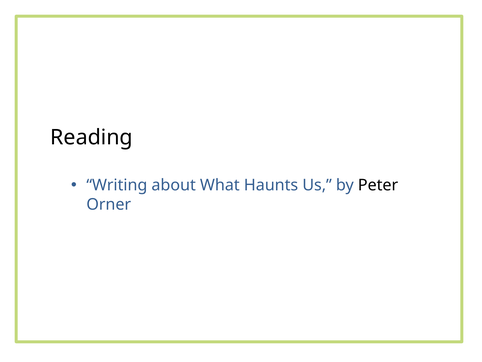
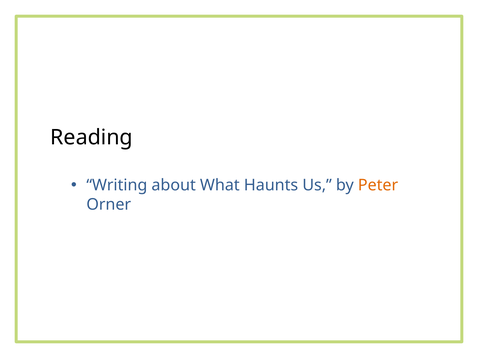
Peter colour: black -> orange (378, 185)
